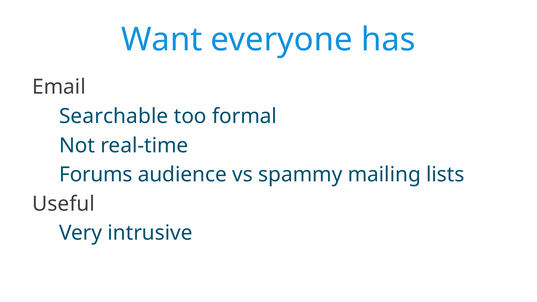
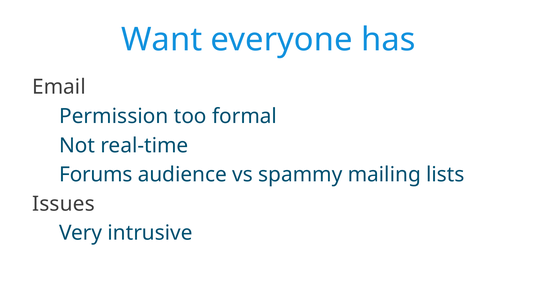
Searchable: Searchable -> Permission (114, 116)
Useful: Useful -> Issues (64, 204)
